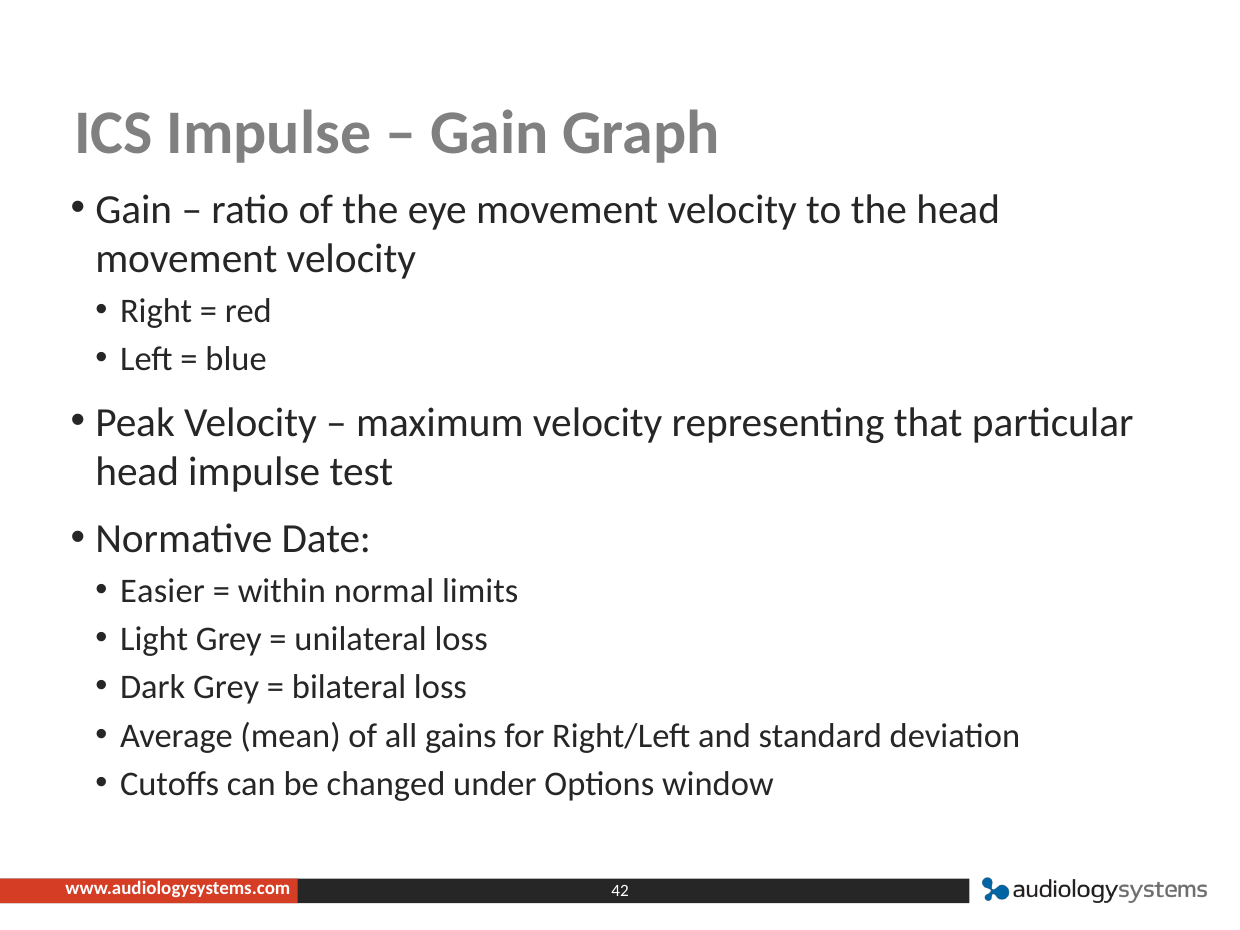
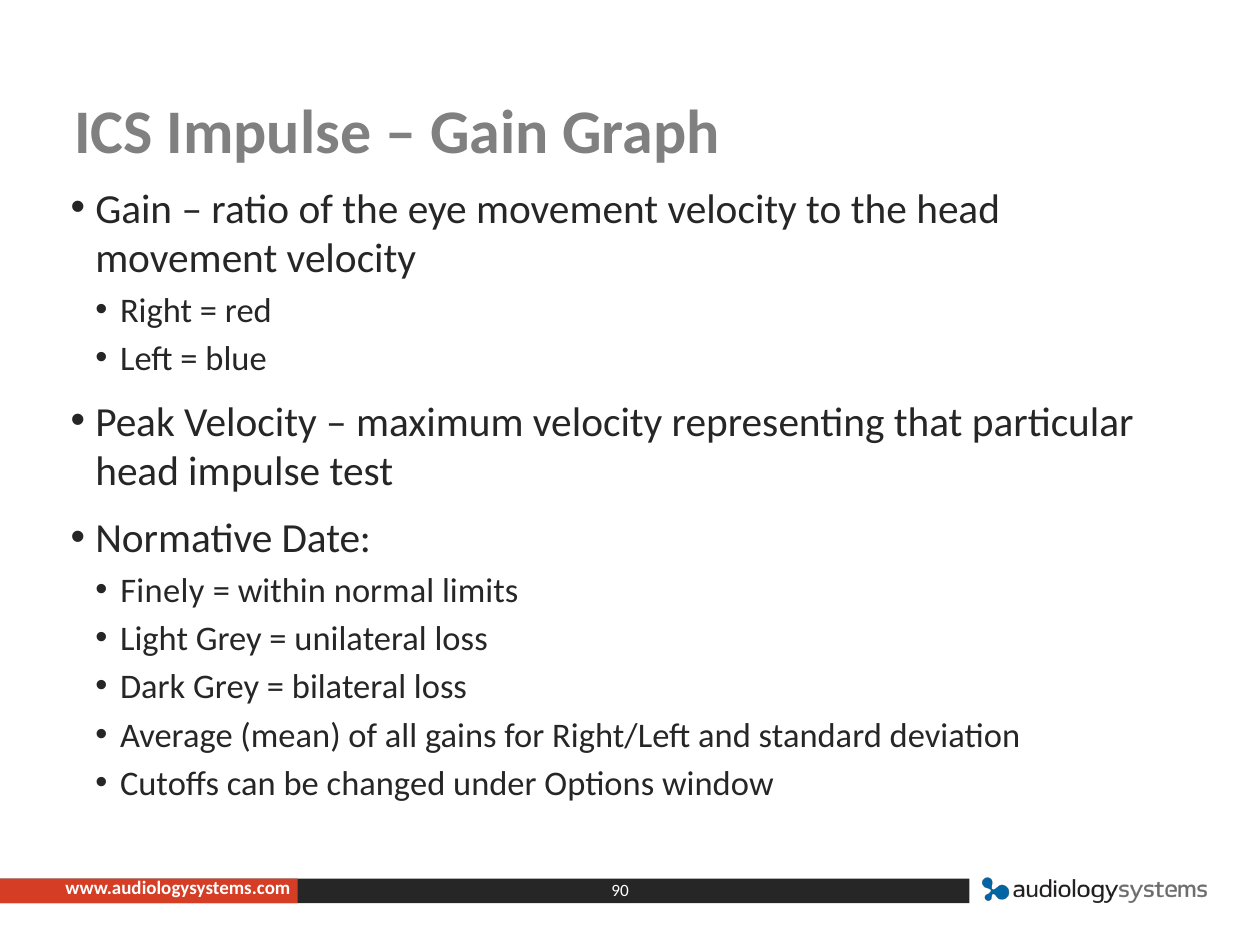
Easier: Easier -> Finely (162, 591)
42: 42 -> 90 (620, 891)
